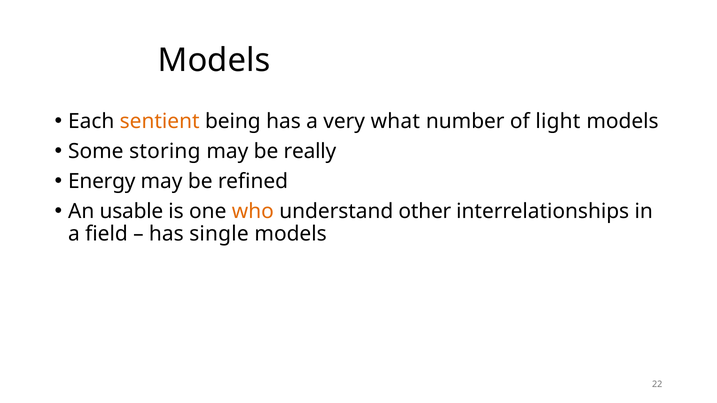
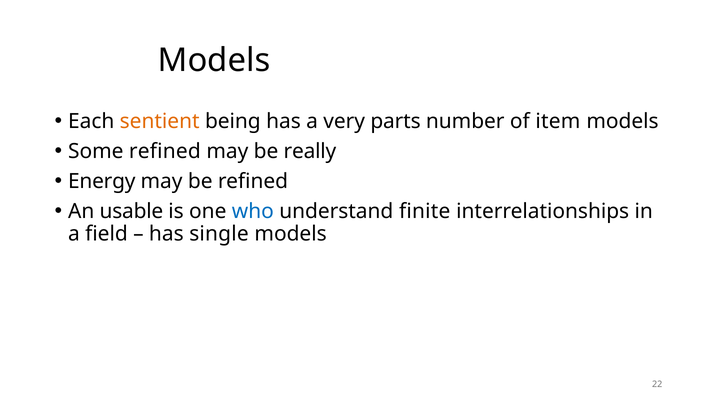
what: what -> parts (396, 121)
light: light -> item (558, 121)
Some storing: storing -> refined (165, 151)
who colour: orange -> blue (253, 211)
other: other -> finite (425, 211)
